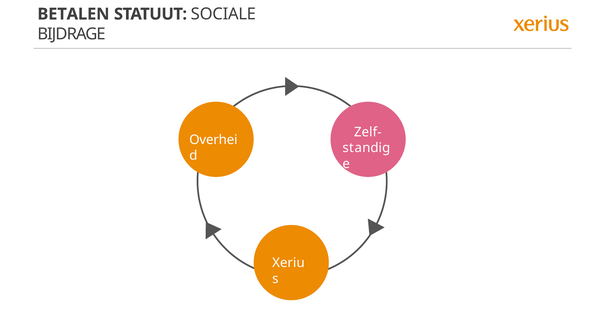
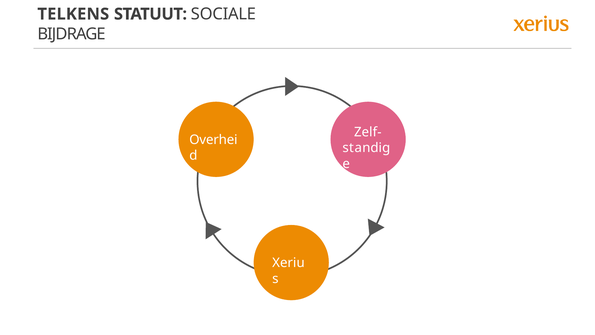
BETALEN: BETALEN -> TELKENS (73, 14)
